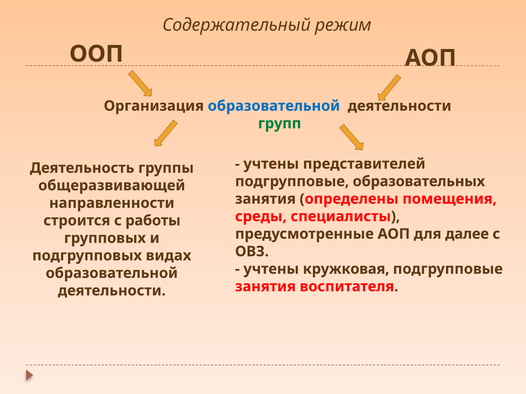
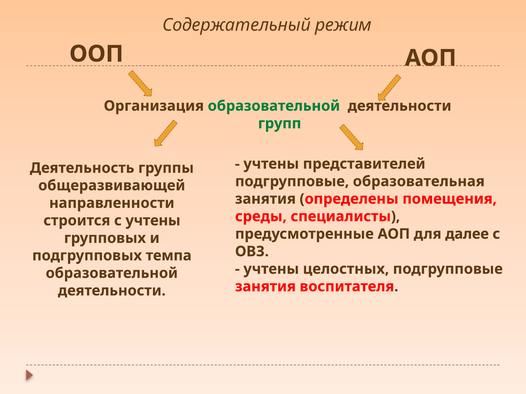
образовательной colour: blue -> green (274, 106)
образовательных: образовательных -> образовательная (419, 182)
с работы: работы -> учтены (153, 221)
видах: видах -> темпа (169, 256)
кружковая: кружковая -> целостных (346, 269)
